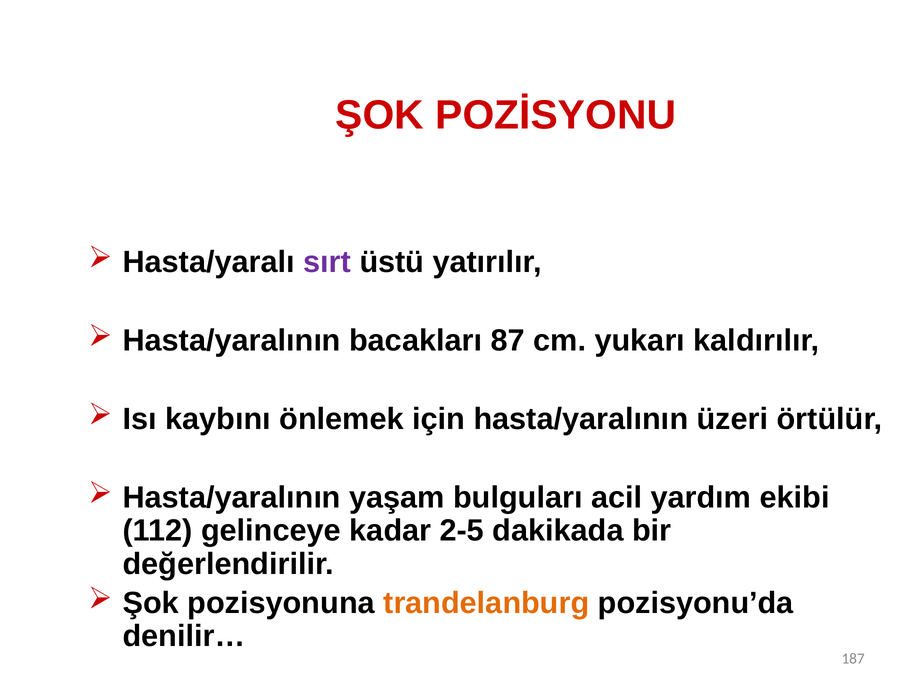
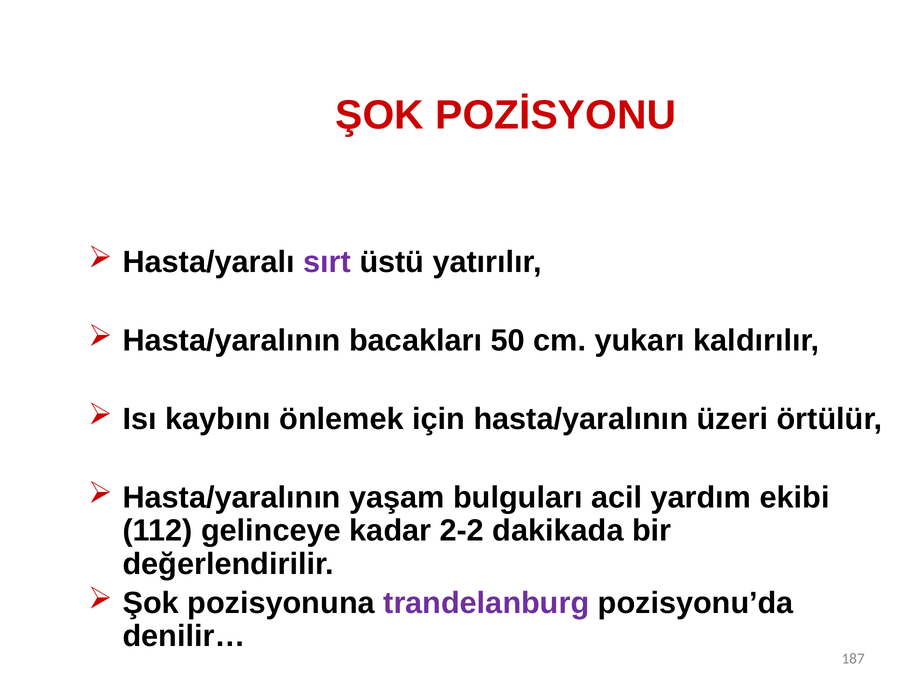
87: 87 -> 50 (508, 341)
2-5: 2-5 -> 2-2 (462, 531)
trandelanburg colour: orange -> purple (486, 603)
